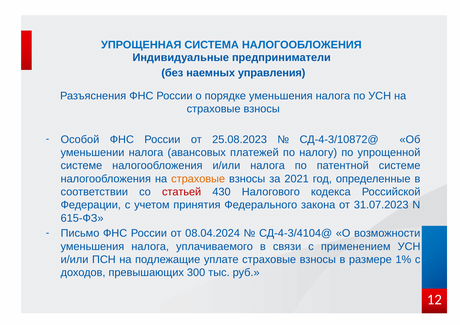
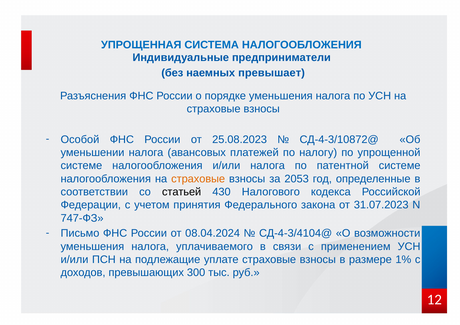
управления: управления -> превышает (272, 73)
2021: 2021 -> 2053 (297, 179)
статьей colour: red -> black (182, 192)
615-ФЗ: 615-ФЗ -> 747-ФЗ (82, 218)
